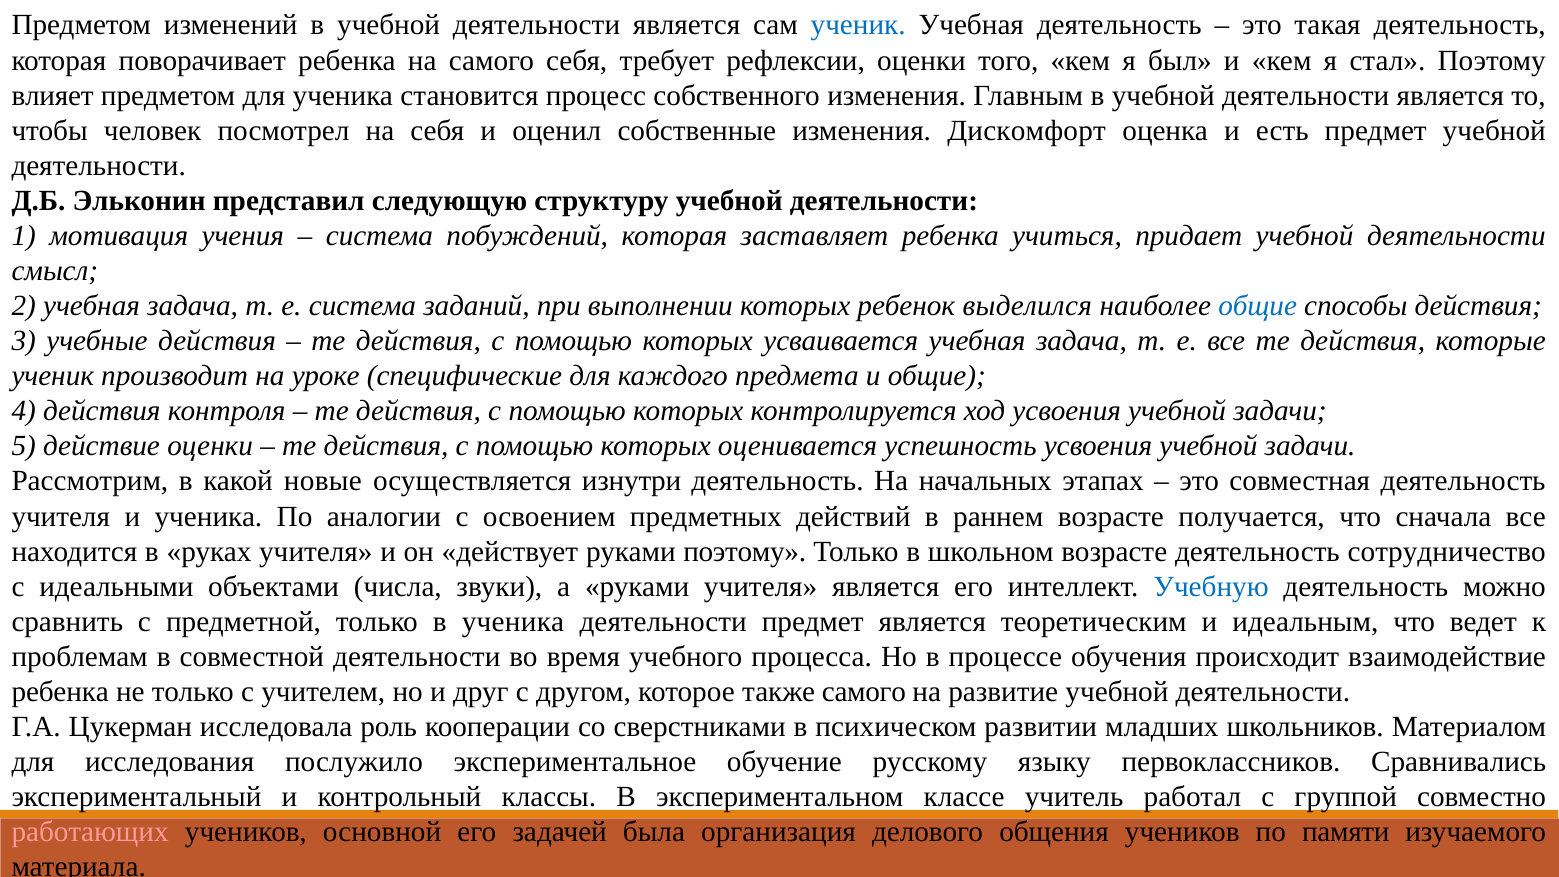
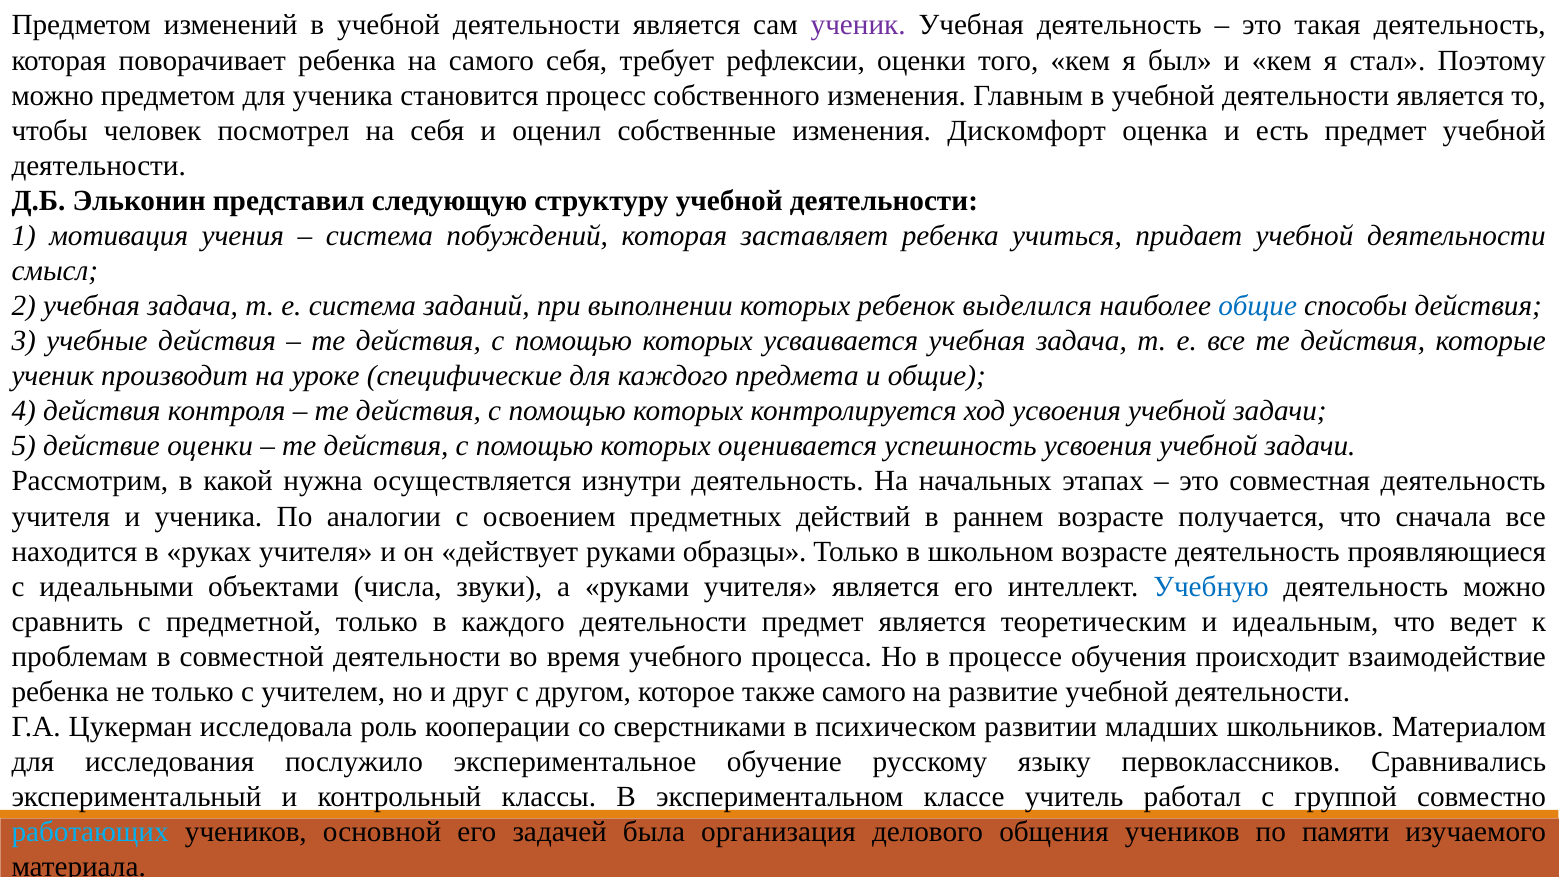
ученик colour: blue -> purple (858, 25)
влияет: влияет -> можно (53, 95)
новые: новые -> нужна (323, 481)
руками поэтому: поэтому -> образцы (745, 551)
сотрудничество: сотрудничество -> проявляющиеся (1447, 551)
в ученика: ученика -> каждого (513, 622)
работающих colour: pink -> light blue (90, 832)
